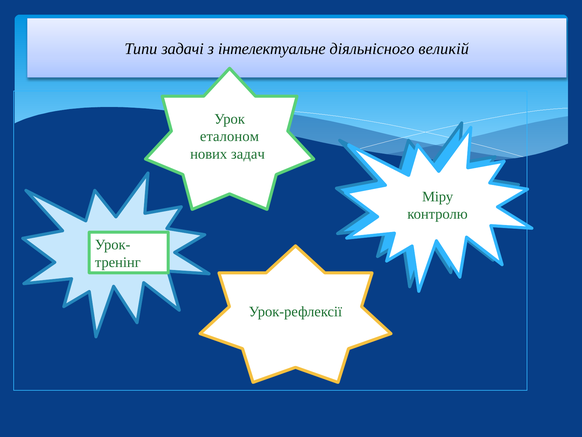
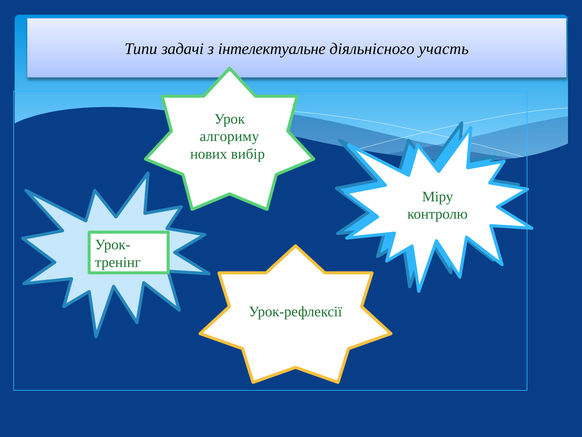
великій: великій -> участь (444, 49)
еталоном: еталоном -> алгориму (229, 136)
задач: задач -> вибір (248, 154)
